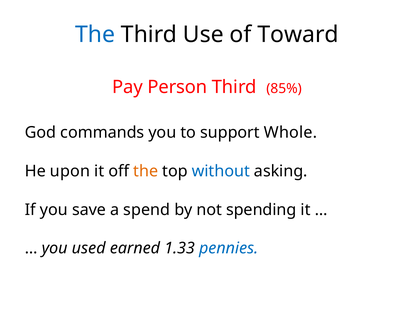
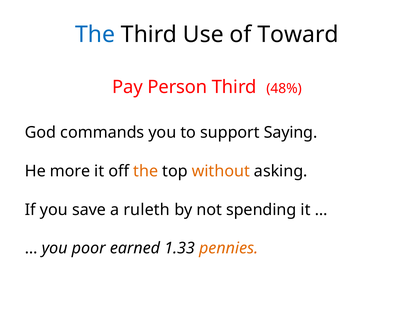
85%: 85% -> 48% (284, 88)
Whole: Whole -> Saying (291, 132)
upon: upon -> more (70, 171)
without colour: blue -> orange (221, 171)
spend: spend -> ruleth (147, 209)
used: used -> poor (89, 248)
pennies colour: blue -> orange (229, 248)
